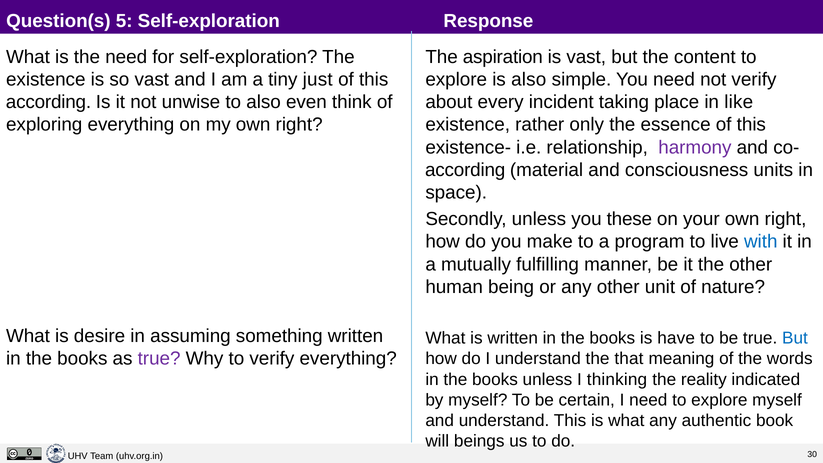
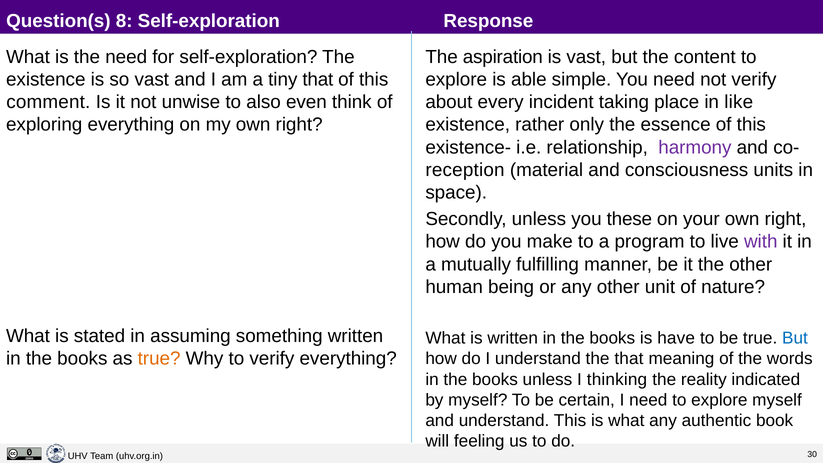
5: 5 -> 8 (124, 21)
tiny just: just -> that (318, 79)
is also: also -> able (529, 79)
according: according -> comment (48, 102)
according: according -> reception (465, 170)
with colour: blue -> purple (761, 242)
desire: desire -> stated (100, 336)
true colour: purple -> orange (159, 358)
beings: beings -> feeling (479, 441)
